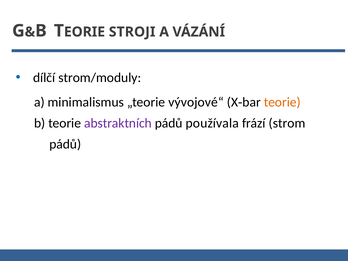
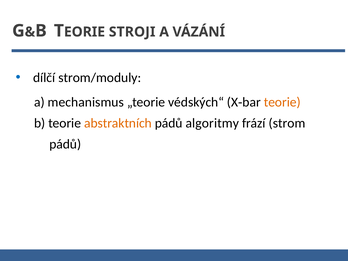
minimalismus: minimalismus -> mechanismus (86, 102)
vývojové“: vývojové“ -> védských“ (196, 102)
abstraktních colour: purple -> orange (118, 123)
používala: používala -> algoritmy (212, 123)
